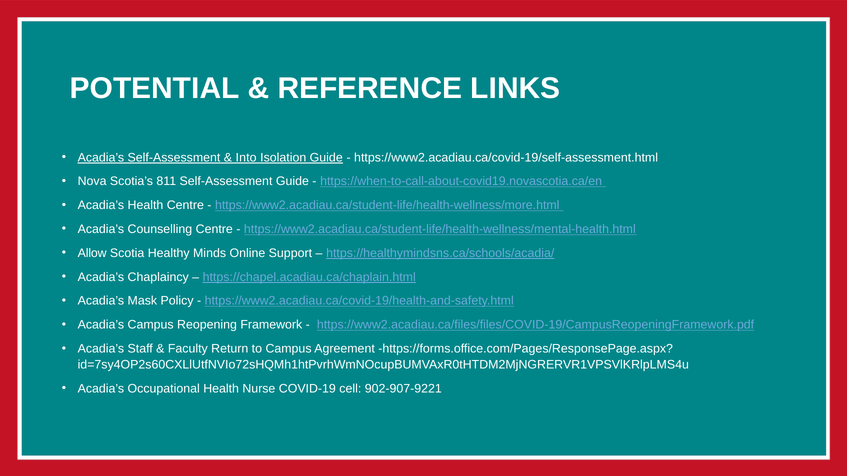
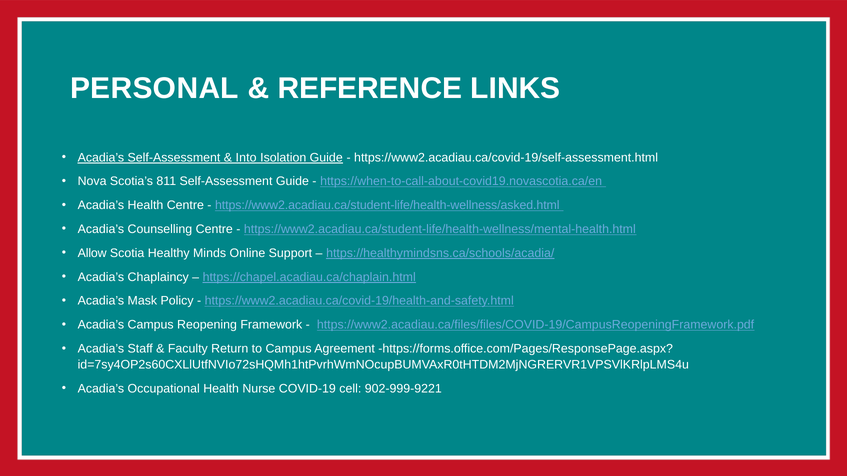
POTENTIAL: POTENTIAL -> PERSONAL (154, 88)
https://www2.acadiau.ca/student-life/health-wellness/more.html: https://www2.acadiau.ca/student-life/health-wellness/more.html -> https://www2.acadiau.ca/student-life/health-wellness/asked.html (387, 205)
902-907-9221: 902-907-9221 -> 902-999-9221 (403, 389)
